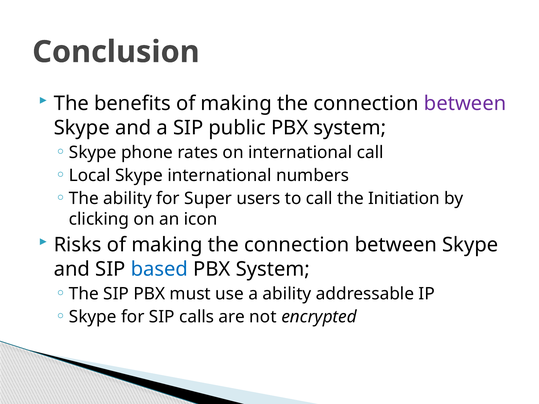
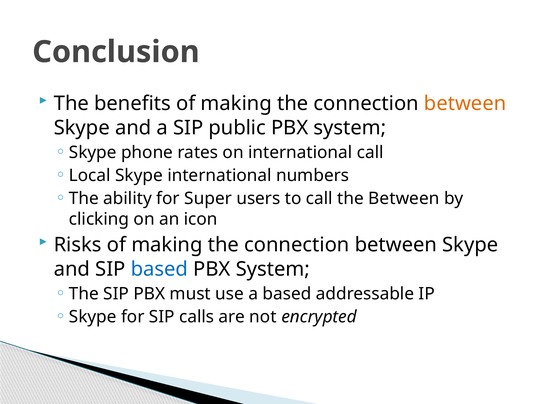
between colour: purple -> orange (465, 104)
the Initiation: Initiation -> Between (404, 199)
a ability: ability -> based (287, 294)
